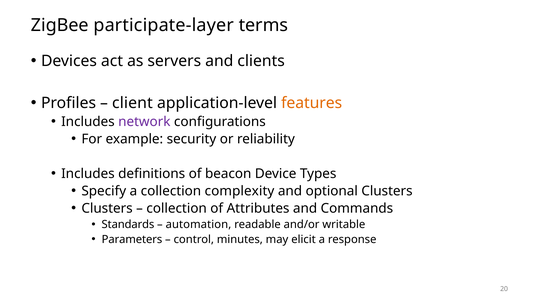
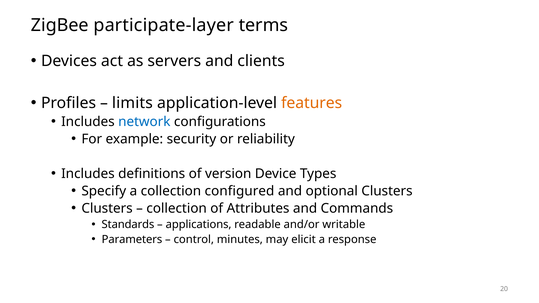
client: client -> limits (132, 103)
network colour: purple -> blue (144, 122)
beacon: beacon -> version (228, 174)
complexity: complexity -> configured (239, 191)
automation: automation -> applications (199, 225)
